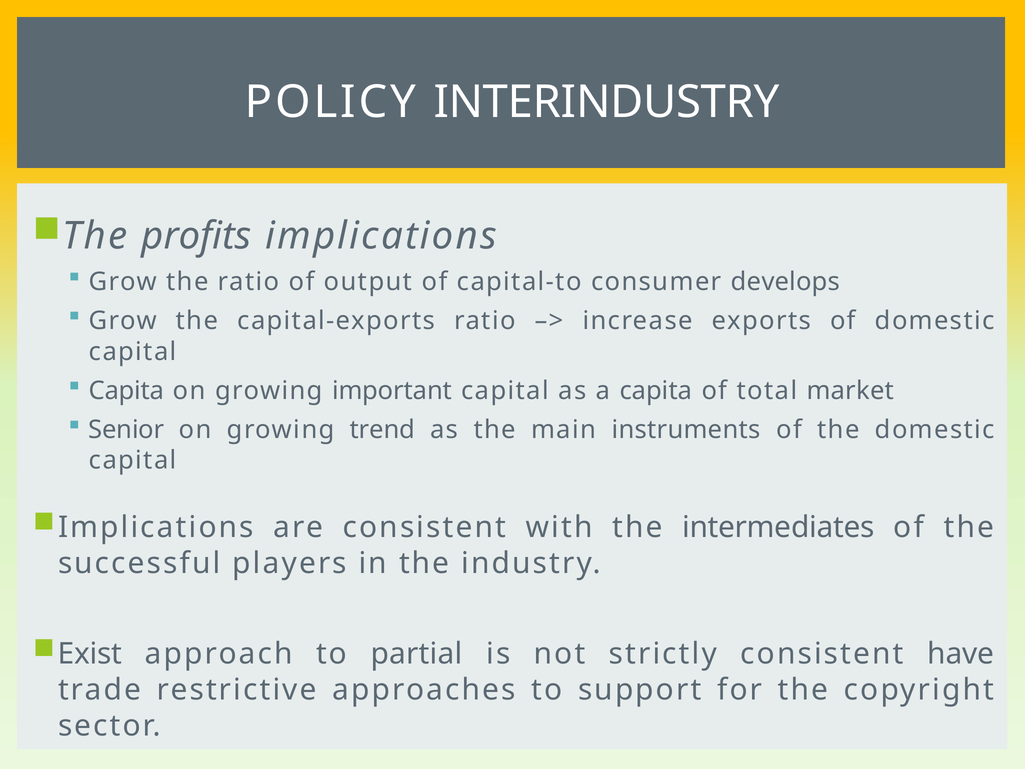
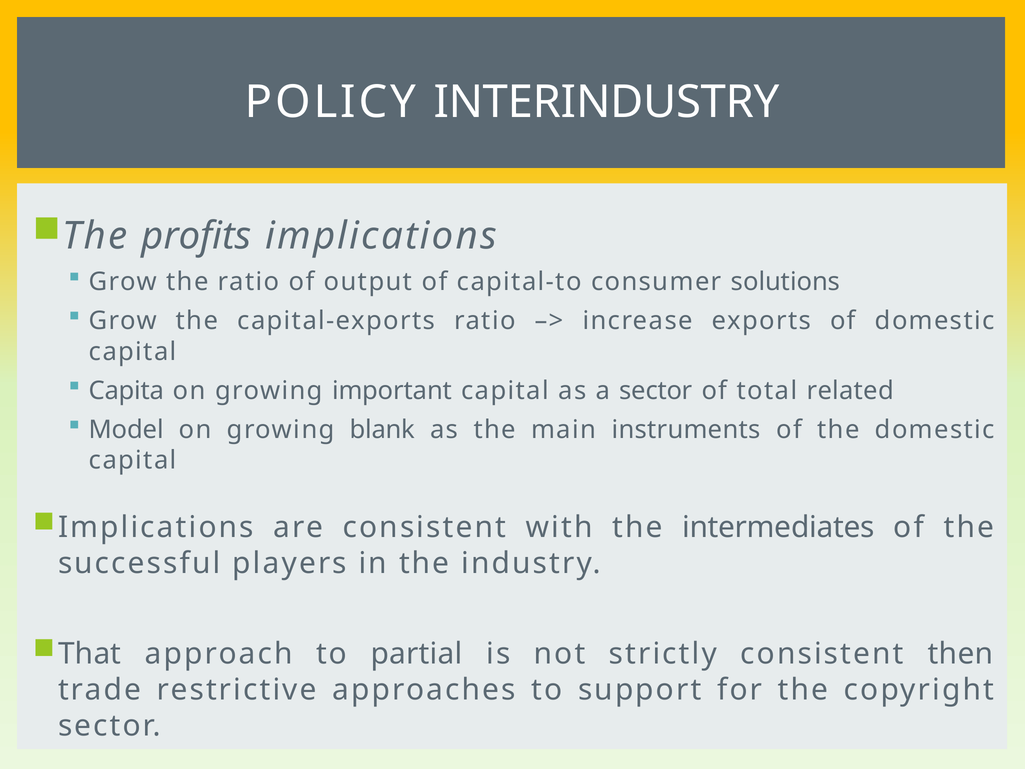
develops: develops -> solutions (786, 282)
a capita: capita -> sector (656, 391)
market: market -> related (850, 391)
Senior: Senior -> Model (126, 430)
trend: trend -> blank (382, 430)
Exist: Exist -> That (90, 654)
have: have -> then (960, 654)
